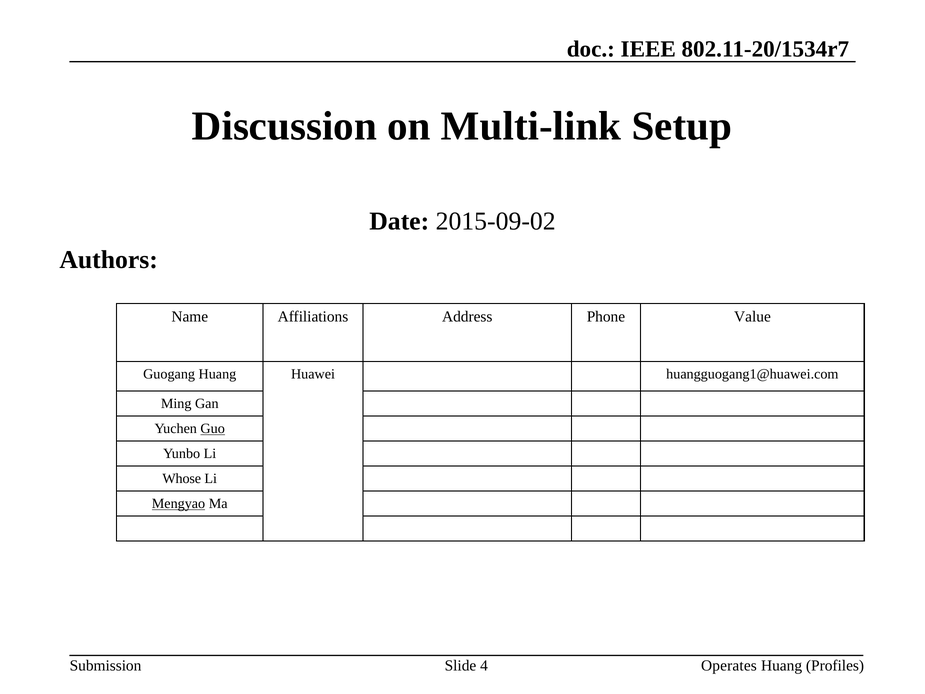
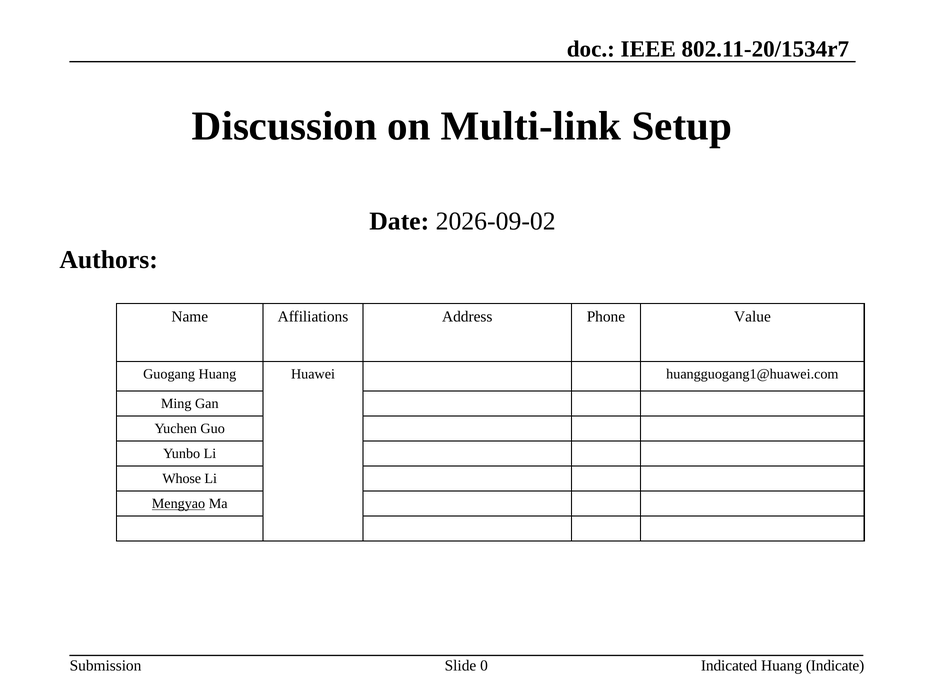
2015-09-02: 2015-09-02 -> 2026-09-02 (496, 221)
Guo underline: present -> none (213, 428)
4: 4 -> 0 (484, 665)
Operates: Operates -> Indicated (729, 665)
Profiles: Profiles -> Indicate (835, 665)
